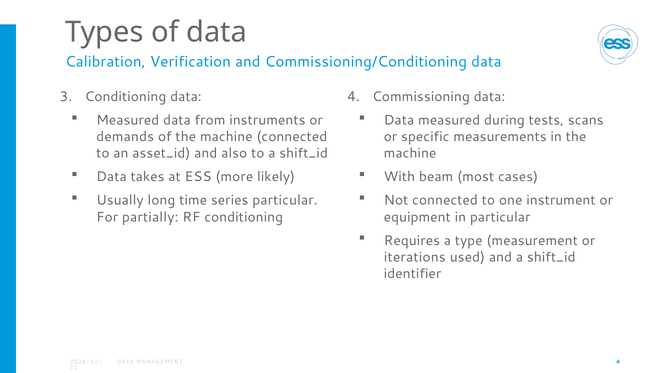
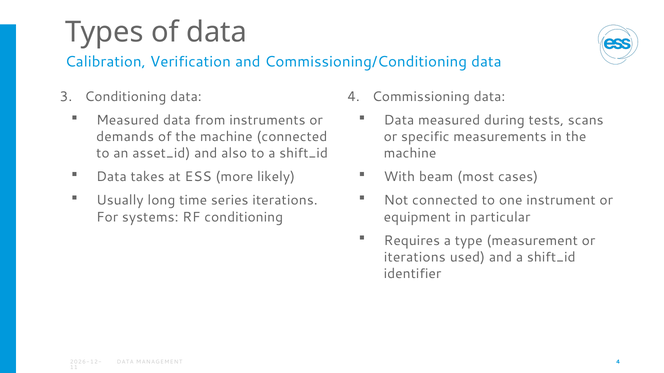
series particular: particular -> iterations (285, 201)
partially: partially -> systems (150, 217)
